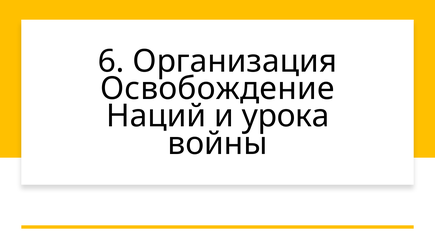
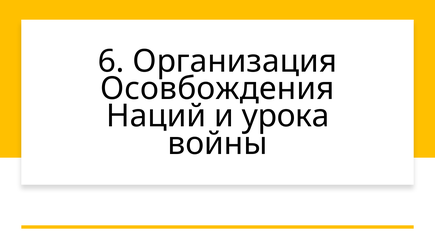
Освобождение: Освобождение -> Осовбождения (217, 89)
